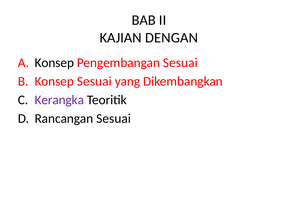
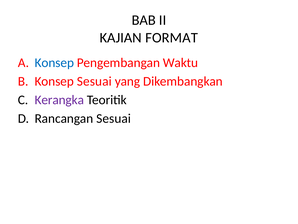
DENGAN: DENGAN -> FORMAT (172, 38)
Konsep colour: black -> blue (54, 63)
Pengembangan Sesuai: Sesuai -> Waktu (180, 63)
